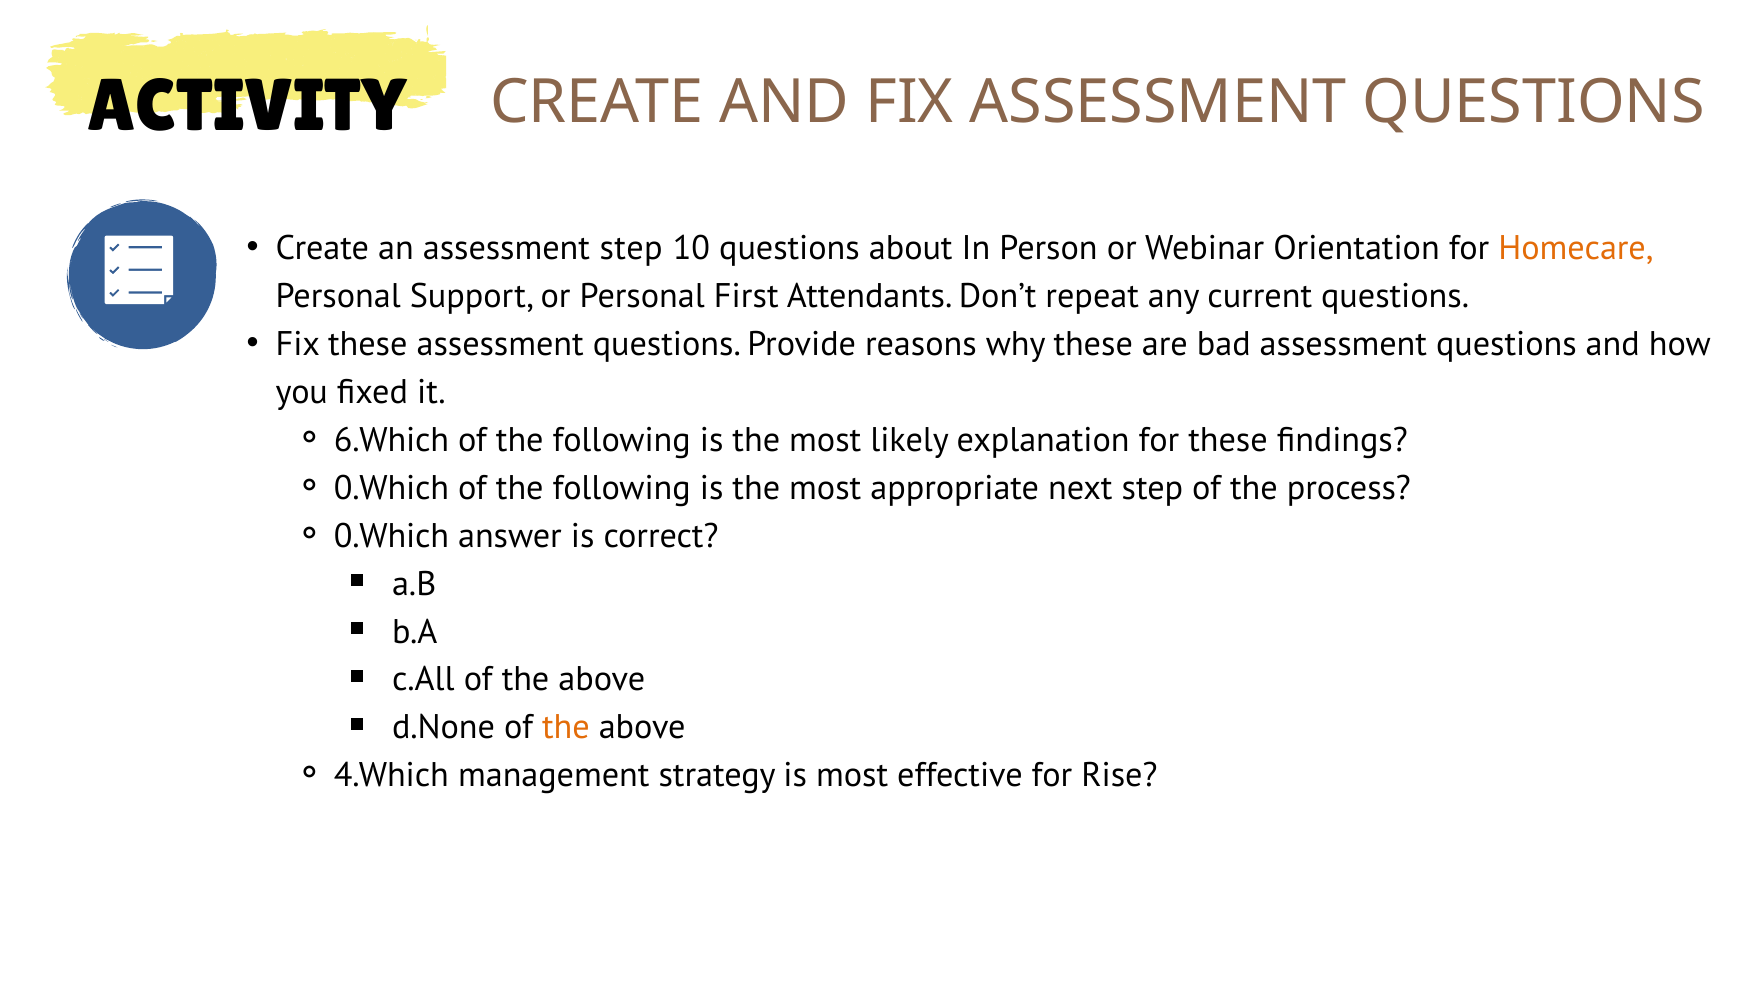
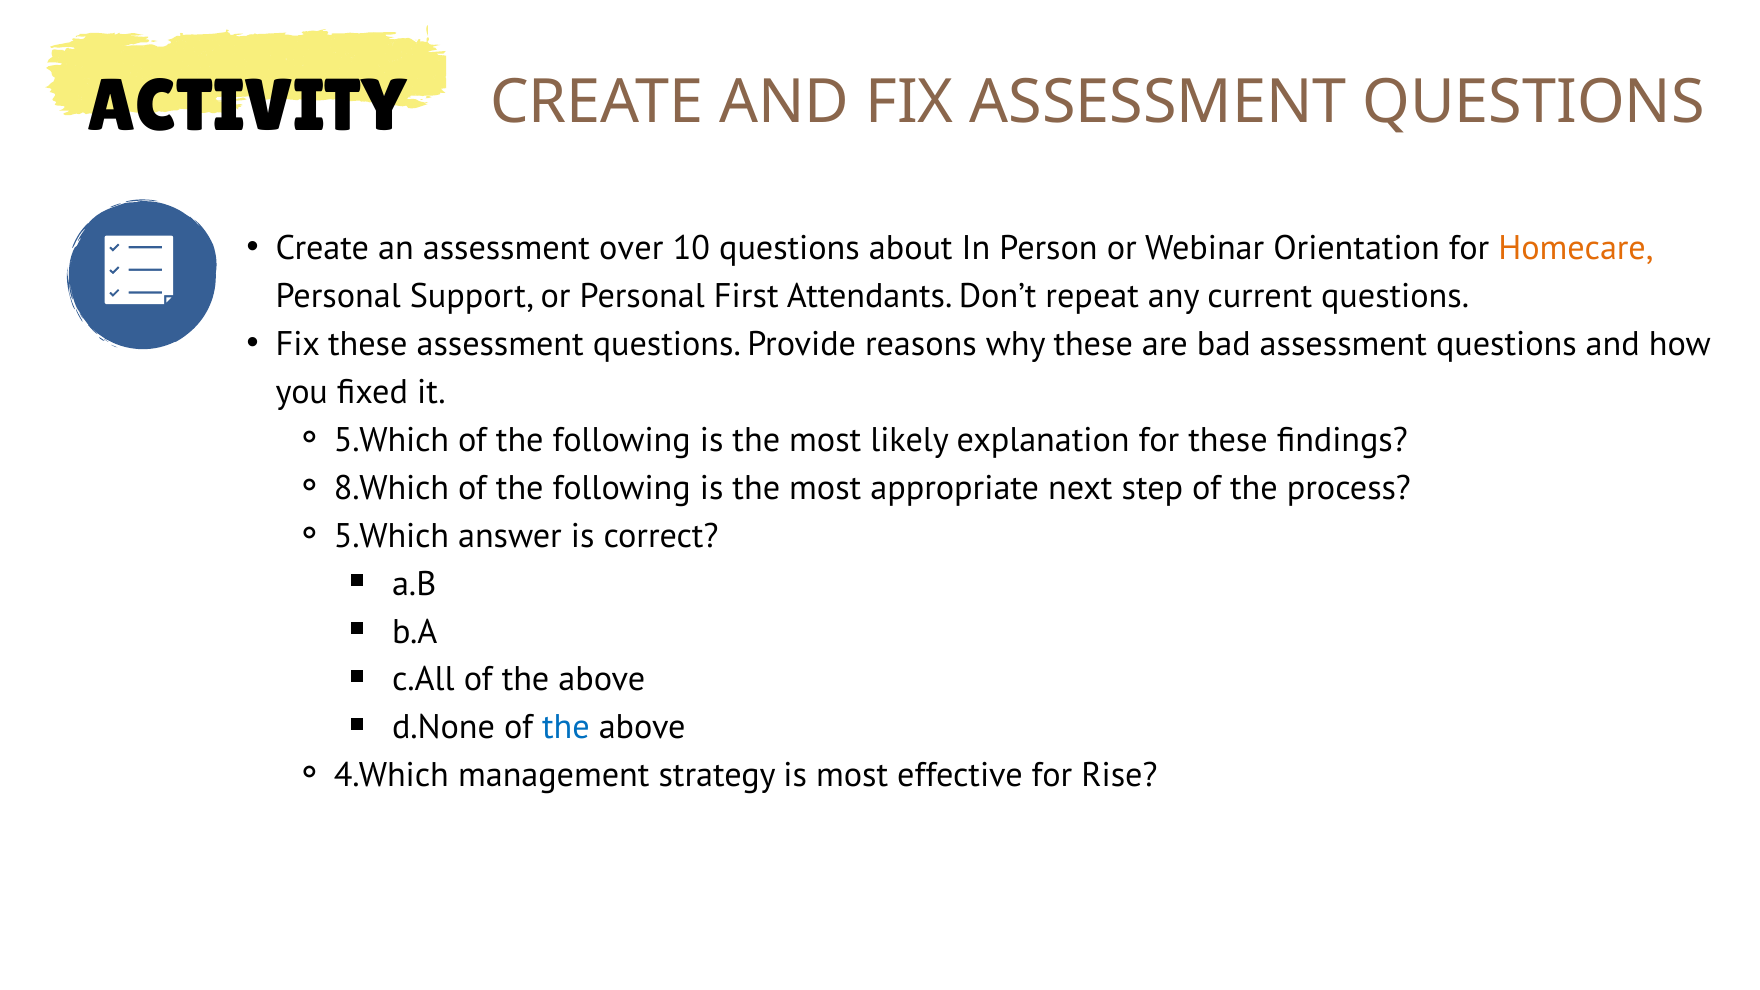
assessment step: step -> over (631, 248)
6.Which: 6.Which -> 5.Which (391, 440)
0.Which: 0.Which -> 8.Which (391, 488)
0.Which: 0.Which -> 5.Which (391, 536)
the colour: orange -> blue (566, 728)
